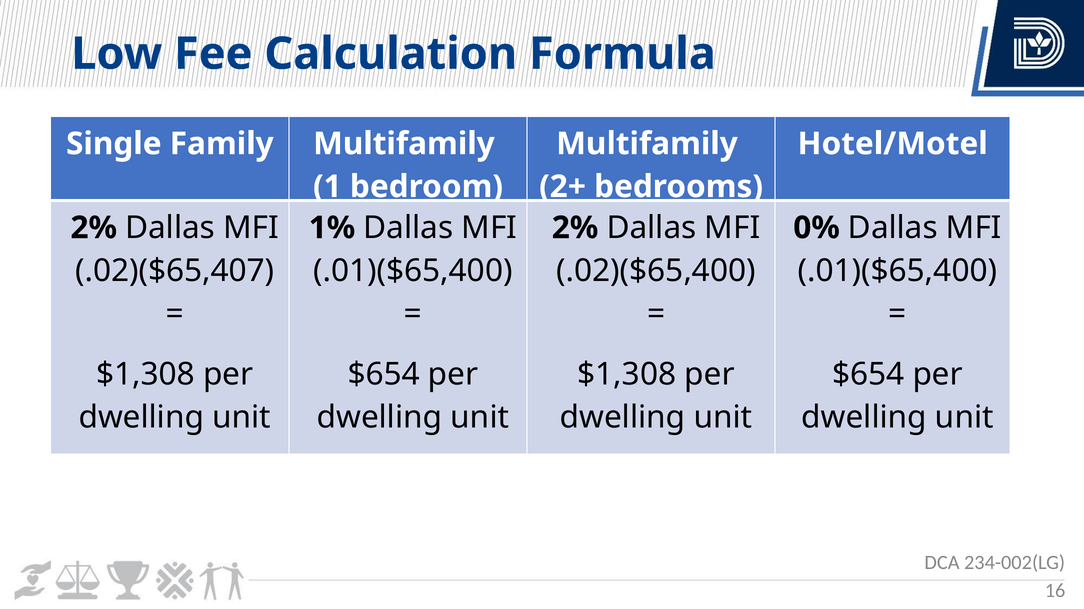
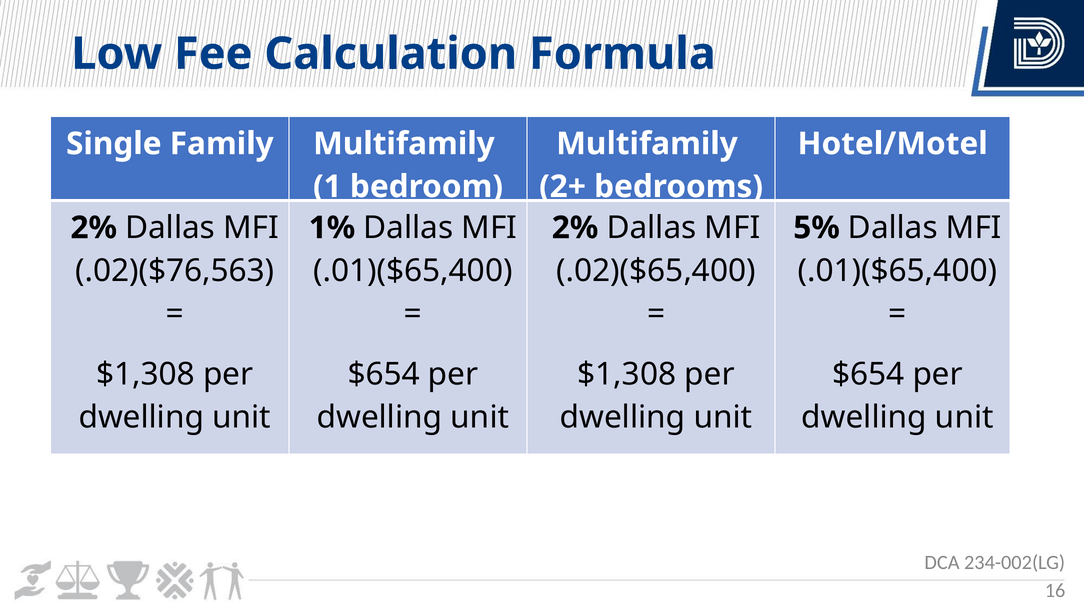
0%: 0% -> 5% (817, 228)
.02)($65,407: .02)($65,407 -> .02)($76,563 (175, 271)
